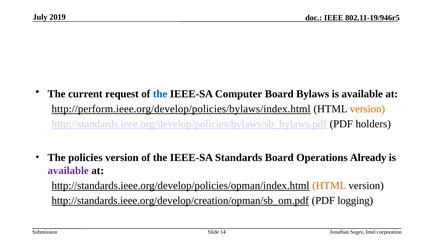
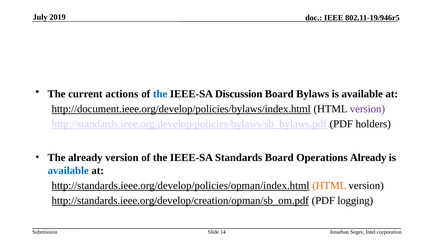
request: request -> actions (122, 94)
Computer: Computer -> Discussion (239, 94)
http://perform.ieee.org/develop/policies/bylaws/index.html: http://perform.ieee.org/develop/policies/bylaws/index.html -> http://document.ieee.org/develop/policies/bylaws/index.html (181, 109)
version colour: orange -> purple (367, 109)
The policies: policies -> already (85, 158)
available colour: purple -> blue (68, 170)
